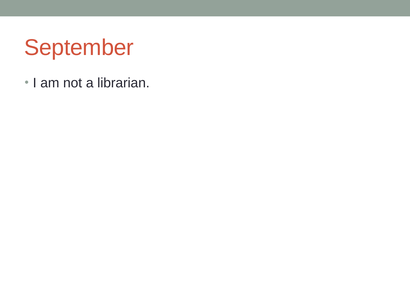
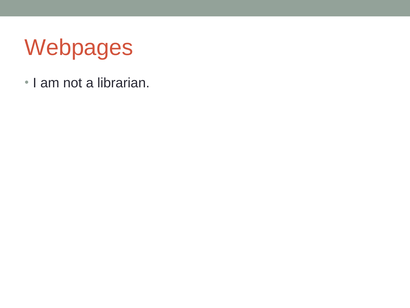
September: September -> Webpages (79, 48)
